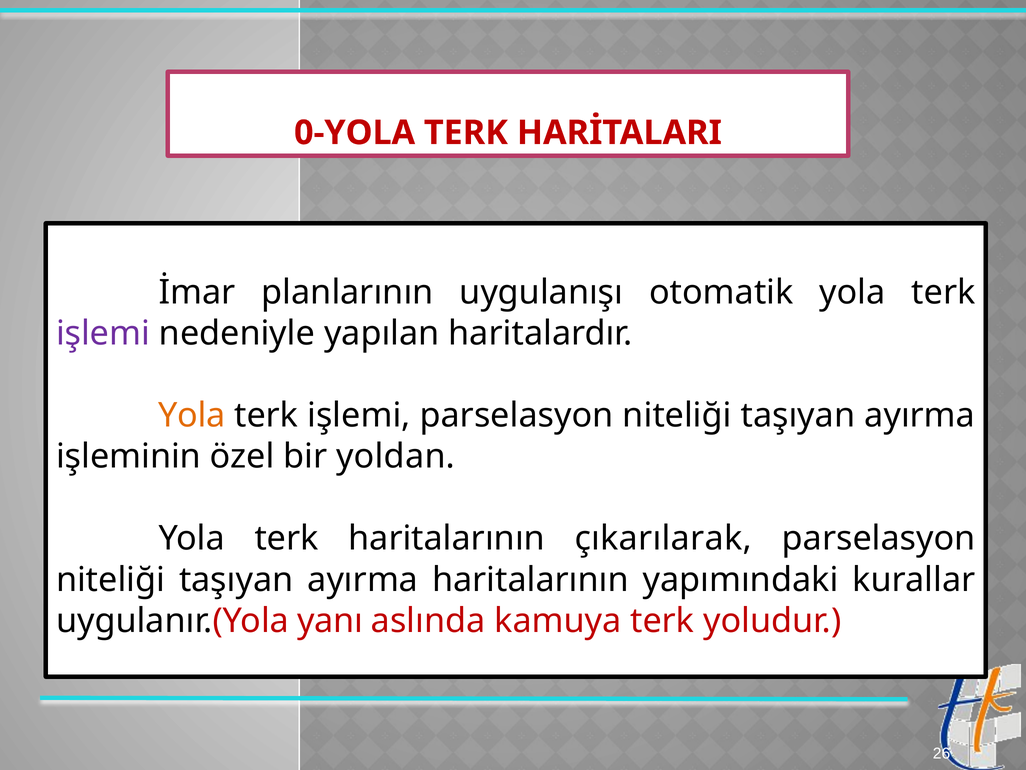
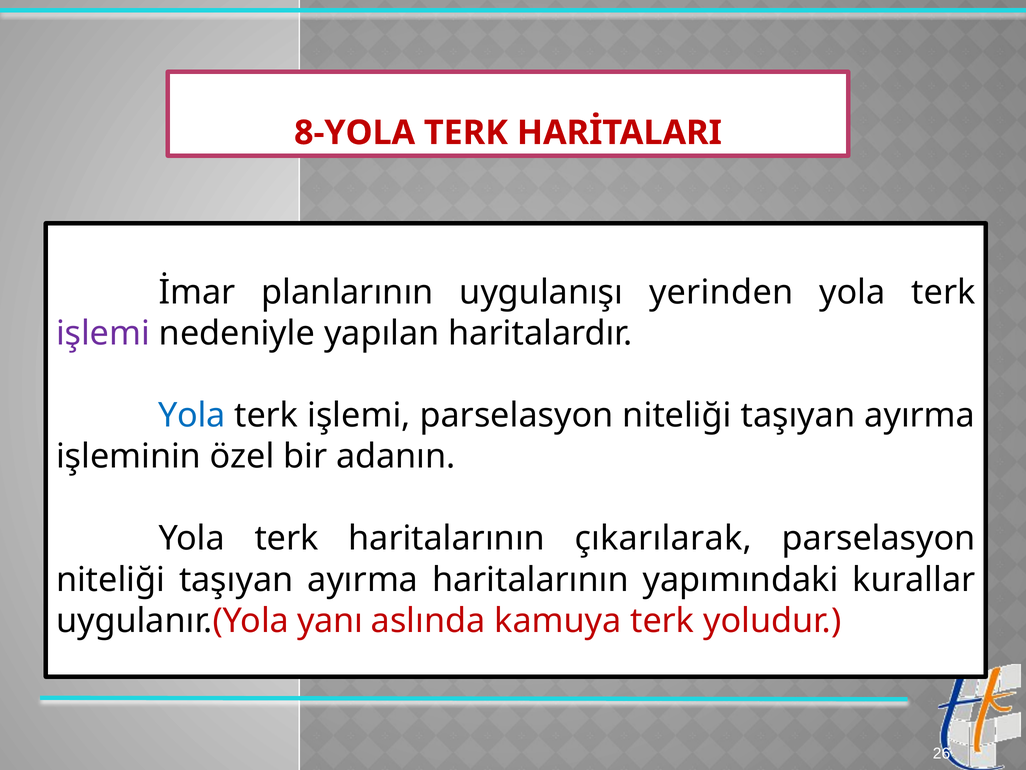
0-YOLA: 0-YOLA -> 8-YOLA (355, 133)
otomatik: otomatik -> yerinden (721, 292)
Yola colour: orange -> blue (192, 415)
yoldan: yoldan -> adanın (396, 456)
